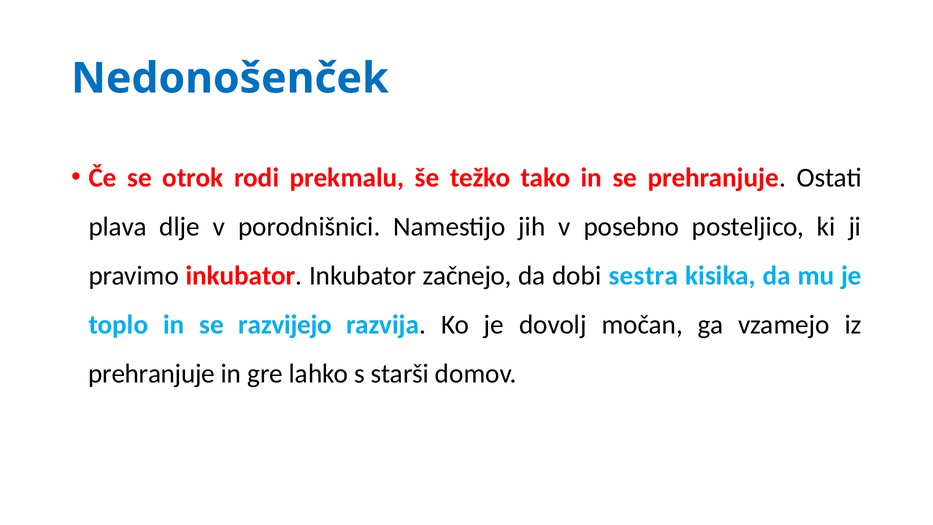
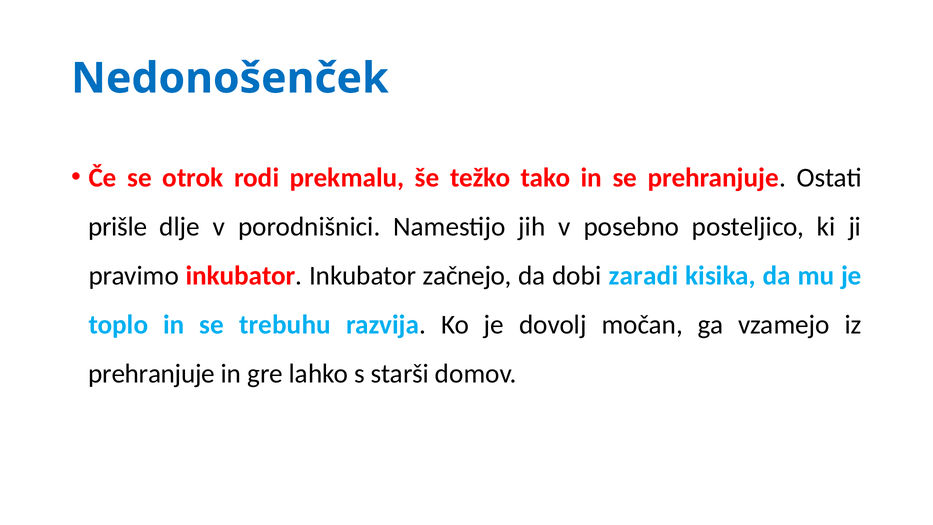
plava: plava -> prišle (118, 227)
sestra: sestra -> zaradi (643, 276)
razvijejo: razvijejo -> trebuhu (285, 325)
